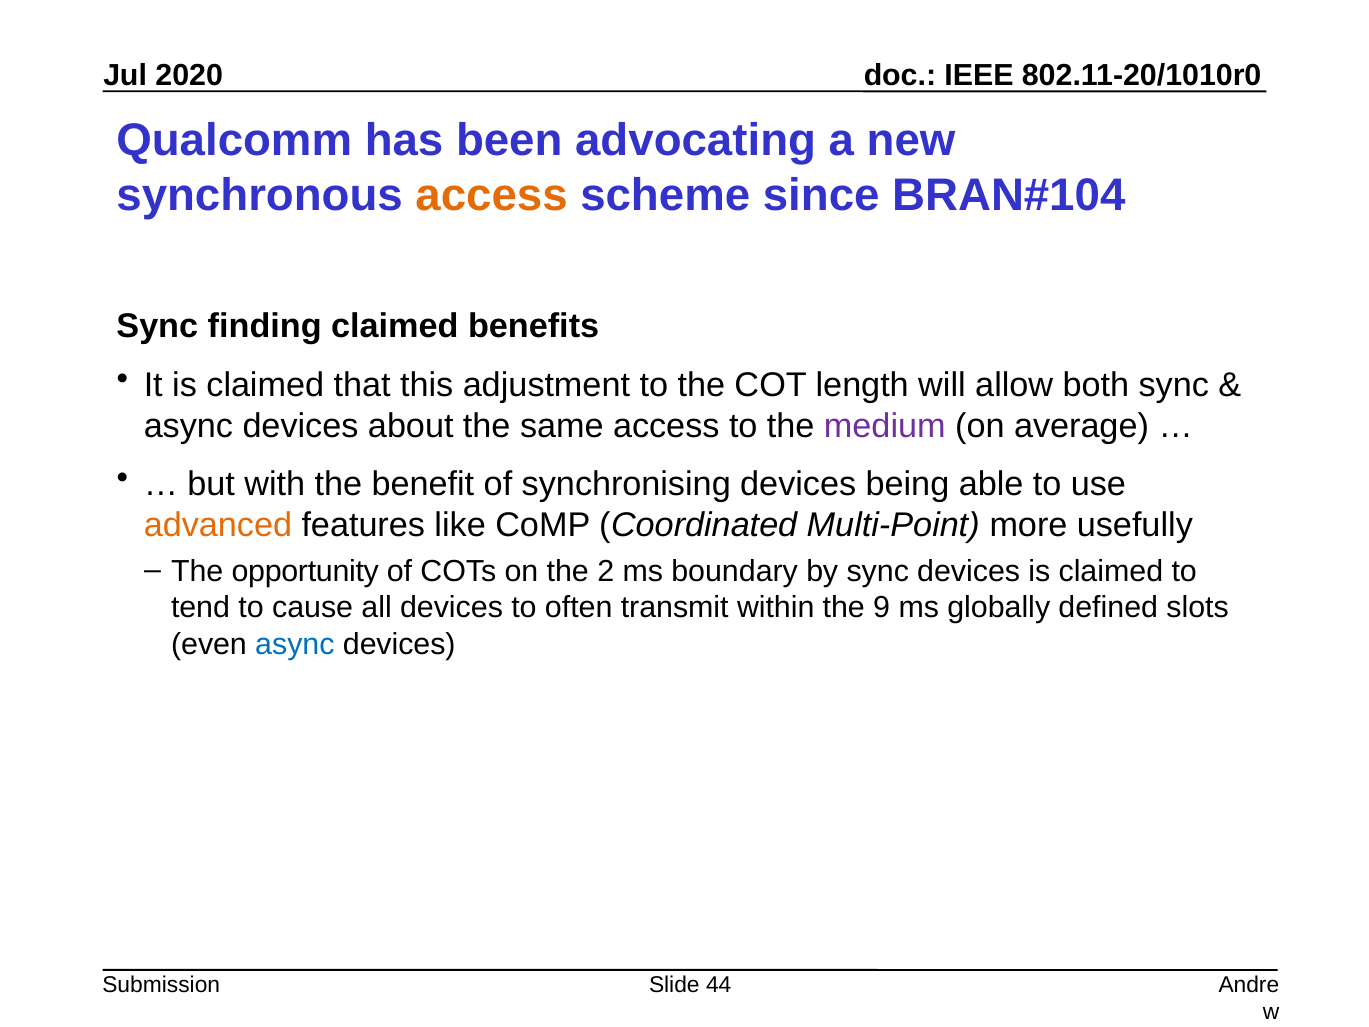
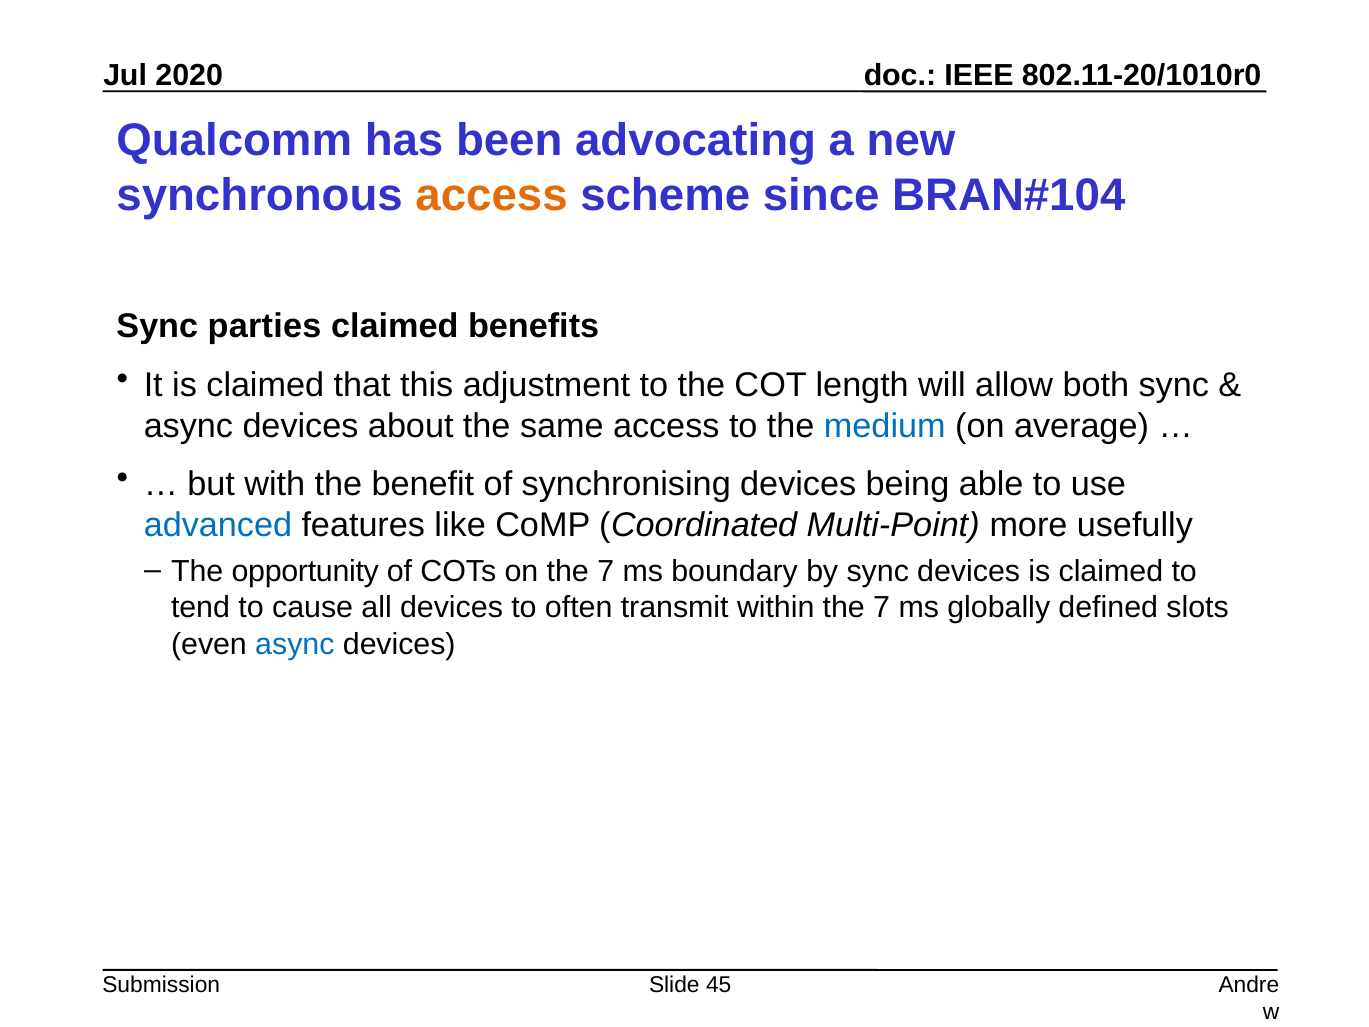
finding: finding -> parties (265, 326)
medium colour: purple -> blue (885, 426)
advanced colour: orange -> blue (218, 525)
on the 2: 2 -> 7 (606, 571)
within the 9: 9 -> 7 (882, 608)
44: 44 -> 45 (719, 985)
